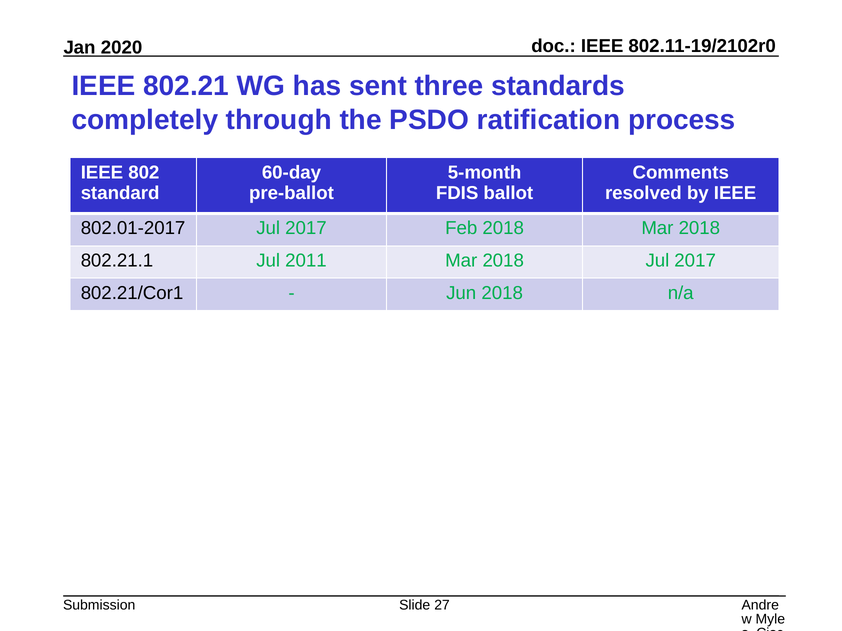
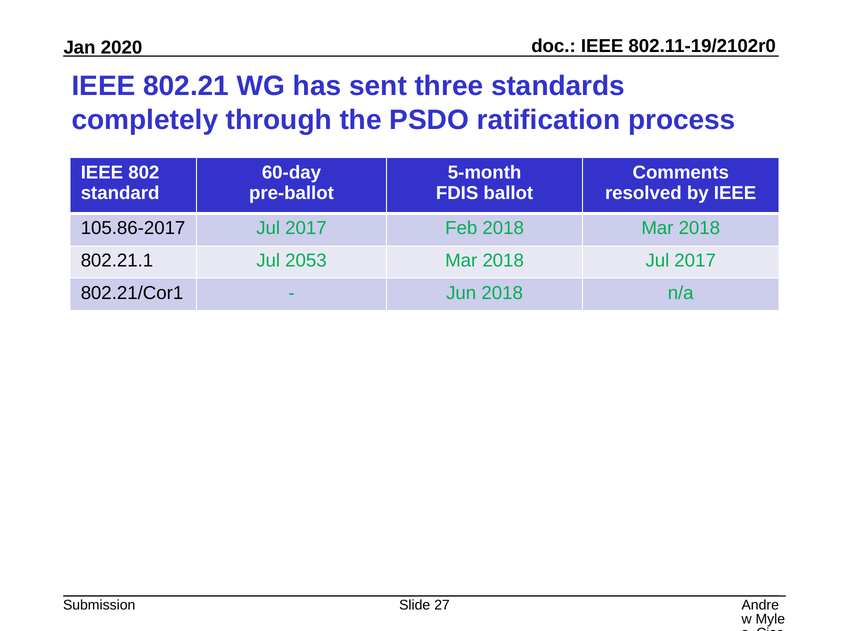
802.01-2017: 802.01-2017 -> 105.86-2017 (133, 228)
2011: 2011 -> 2053 (306, 261)
